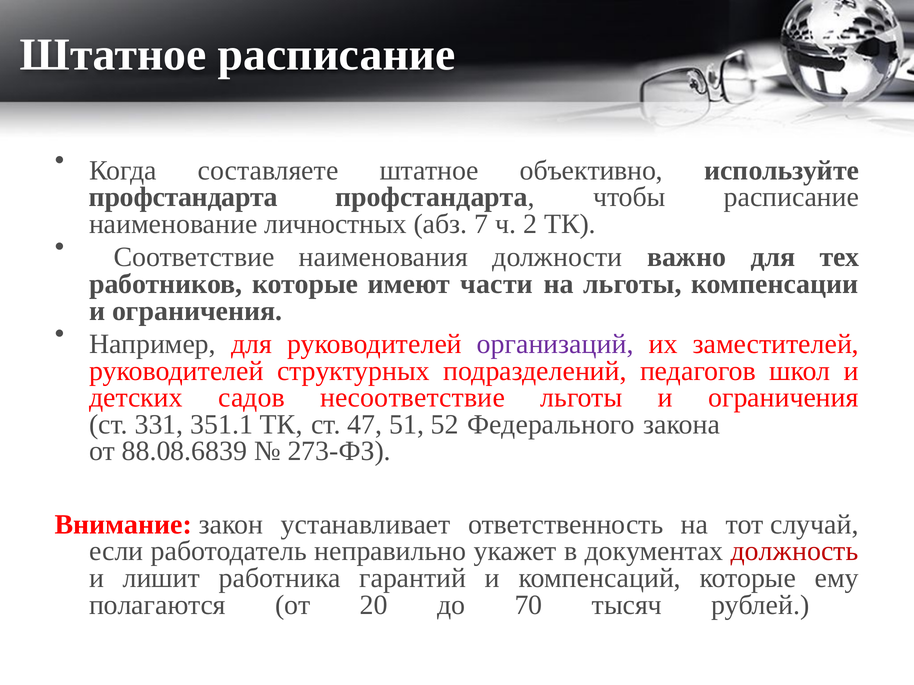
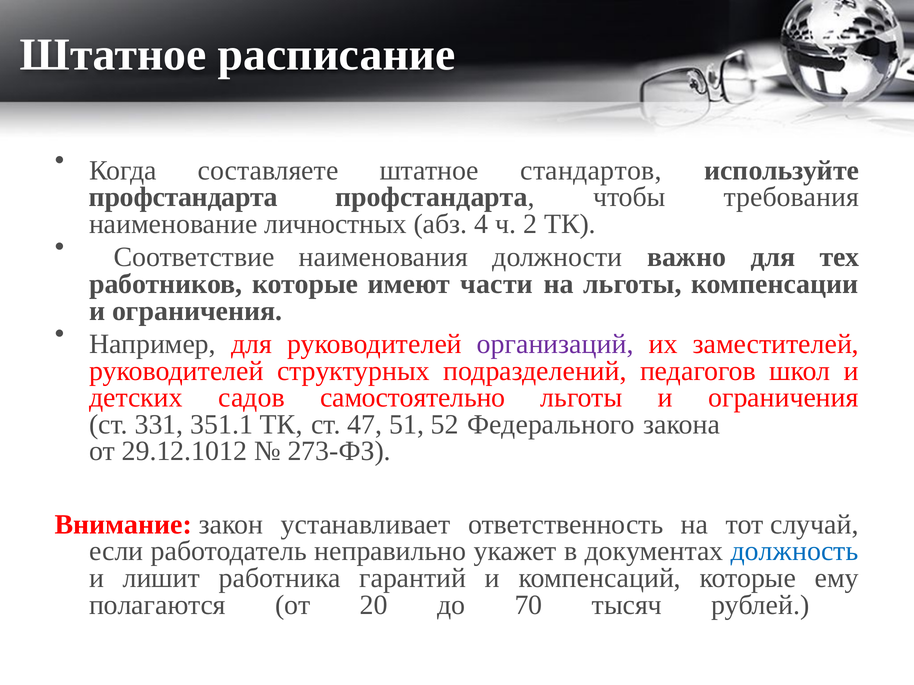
объективно: объективно -> стандартов (591, 171)
чтобы расписание: расписание -> требования (791, 197)
7: 7 -> 4 (481, 224)
несоответствие: несоответствие -> самостоятельно (413, 398)
88.08.6839: 88.08.6839 -> 29.12.1012 (184, 452)
должность colour: red -> blue (795, 552)
